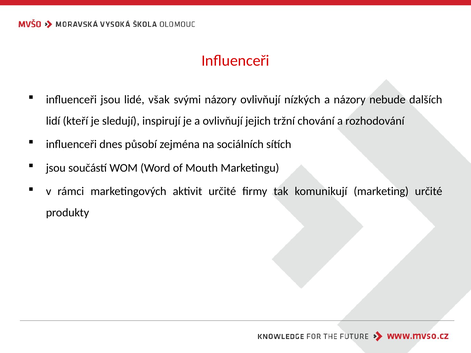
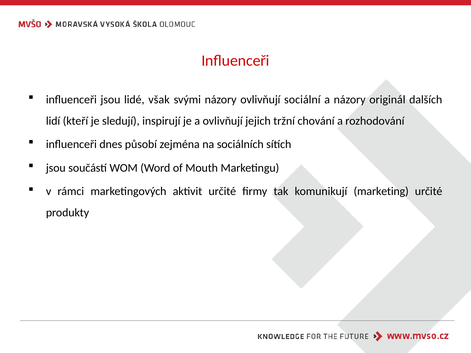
nízkých: nízkých -> sociální (302, 100)
nebude: nebude -> originál (387, 100)
